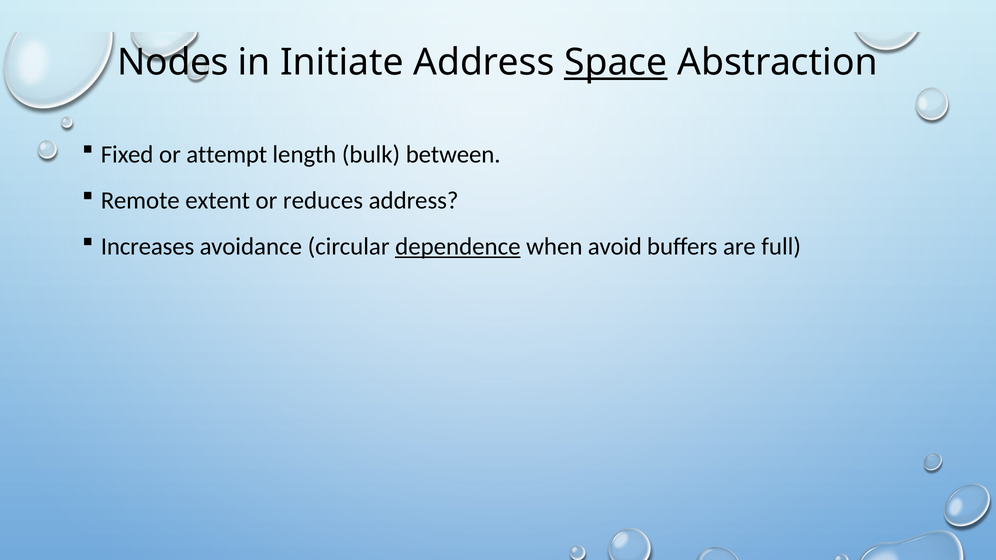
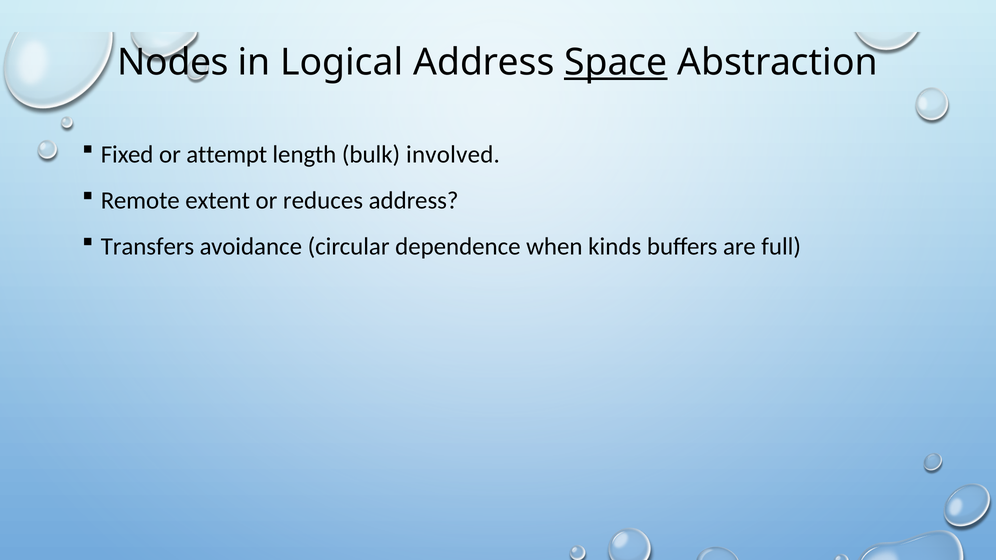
Initiate: Initiate -> Logical (342, 63)
between: between -> involved (453, 154)
Increases: Increases -> Transfers (147, 247)
dependence underline: present -> none (458, 247)
avoid: avoid -> kinds (615, 247)
